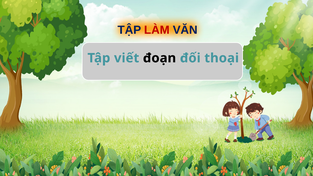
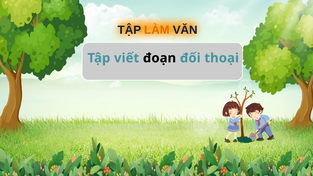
LÀM colour: red -> orange (157, 30)
